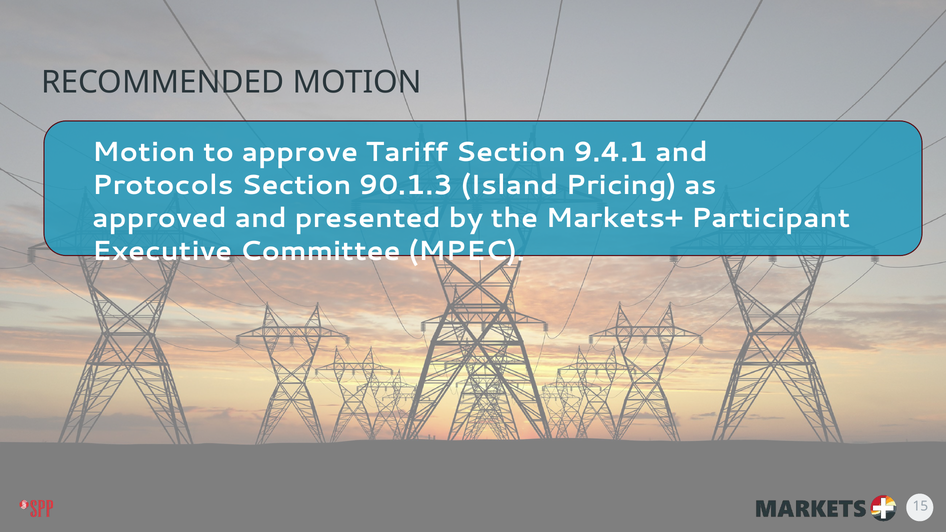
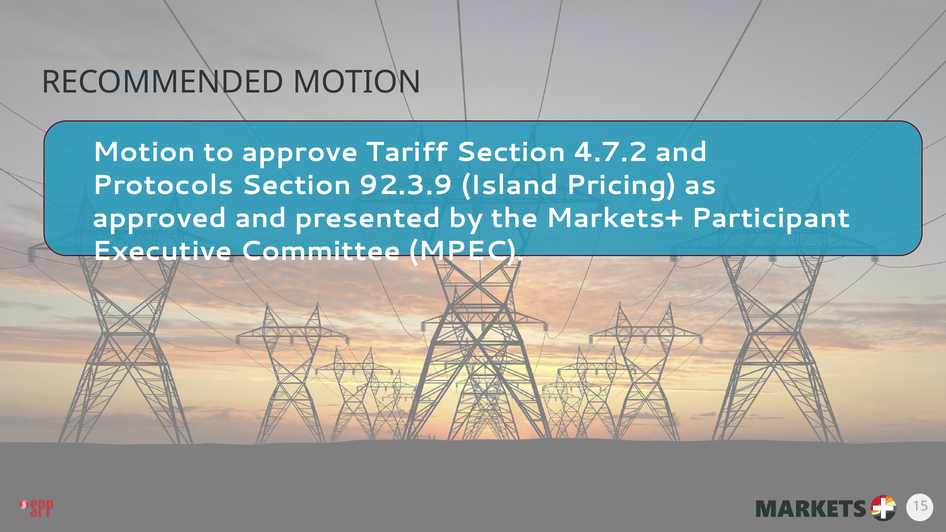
9.4.1: 9.4.1 -> 4.7.2 (611, 152)
90.1.3: 90.1.3 -> 92.3.9 (406, 185)
